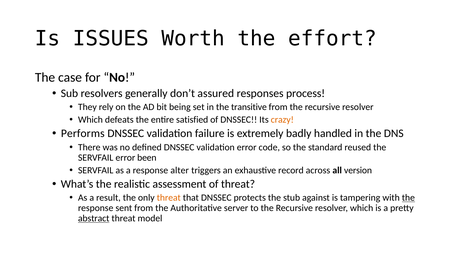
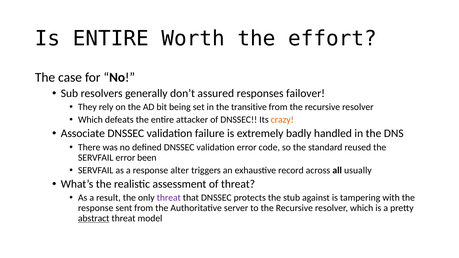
Is ISSUES: ISSUES -> ENTIRE (111, 39)
process: process -> failover (306, 93)
satisfied: satisfied -> attacker (192, 120)
Performs: Performs -> Associate (83, 134)
version: version -> usually (358, 170)
threat colour: orange -> purple (169, 198)
the underline: present -> none (408, 198)
